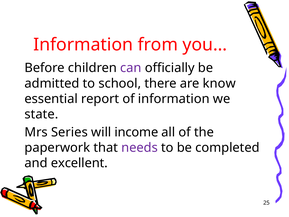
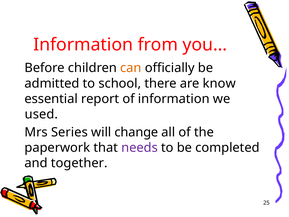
can colour: purple -> orange (131, 68)
state: state -> used (41, 114)
income: income -> change (136, 132)
excellent: excellent -> together (79, 163)
